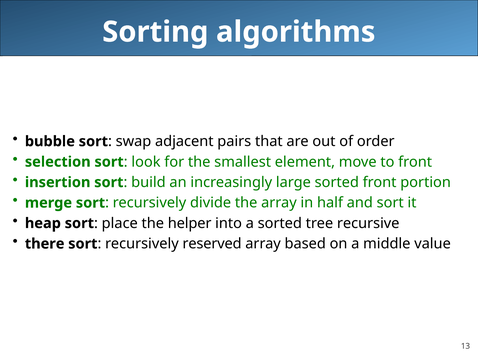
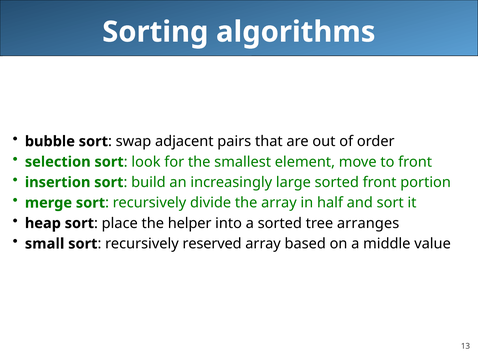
recursive: recursive -> arranges (368, 223)
there: there -> small (45, 243)
